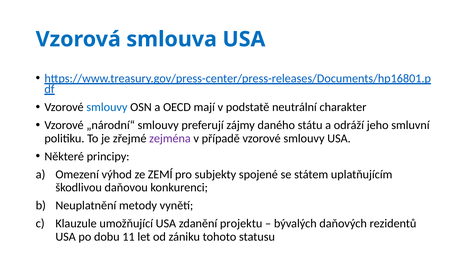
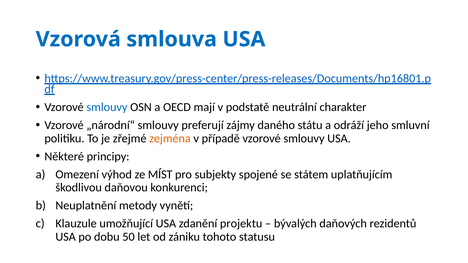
zejména colour: purple -> orange (170, 138)
ZEMÍ: ZEMÍ -> MÍST (160, 175)
11: 11 -> 50 (129, 237)
